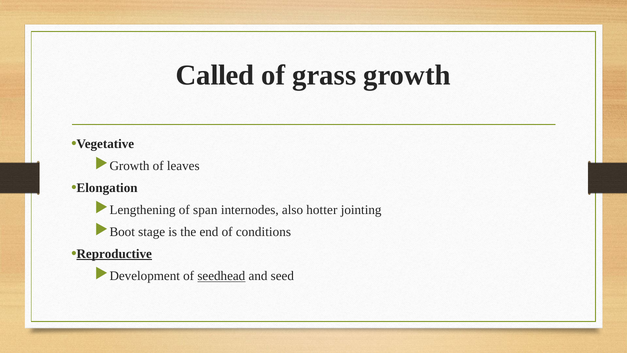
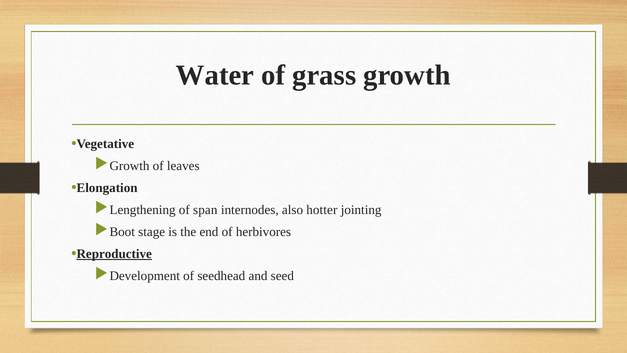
Called: Called -> Water (215, 75)
conditions: conditions -> herbivores (263, 232)
seedhead underline: present -> none (221, 276)
